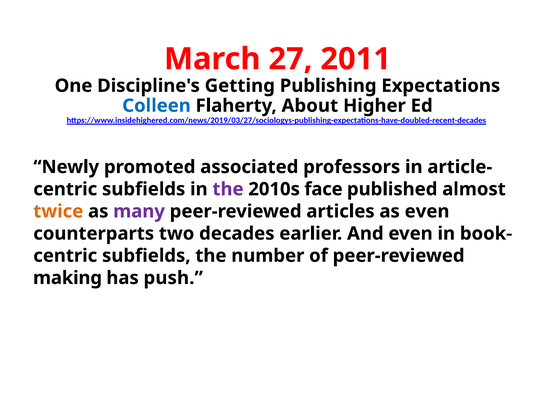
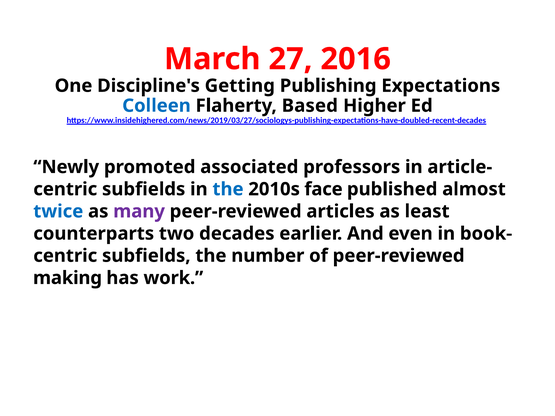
2011: 2011 -> 2016 (356, 59)
About: About -> Based (310, 106)
the colour: purple -> blue (228, 189)
twice colour: orange -> blue (58, 211)
as even: even -> least (427, 211)
push: push -> work (173, 278)
